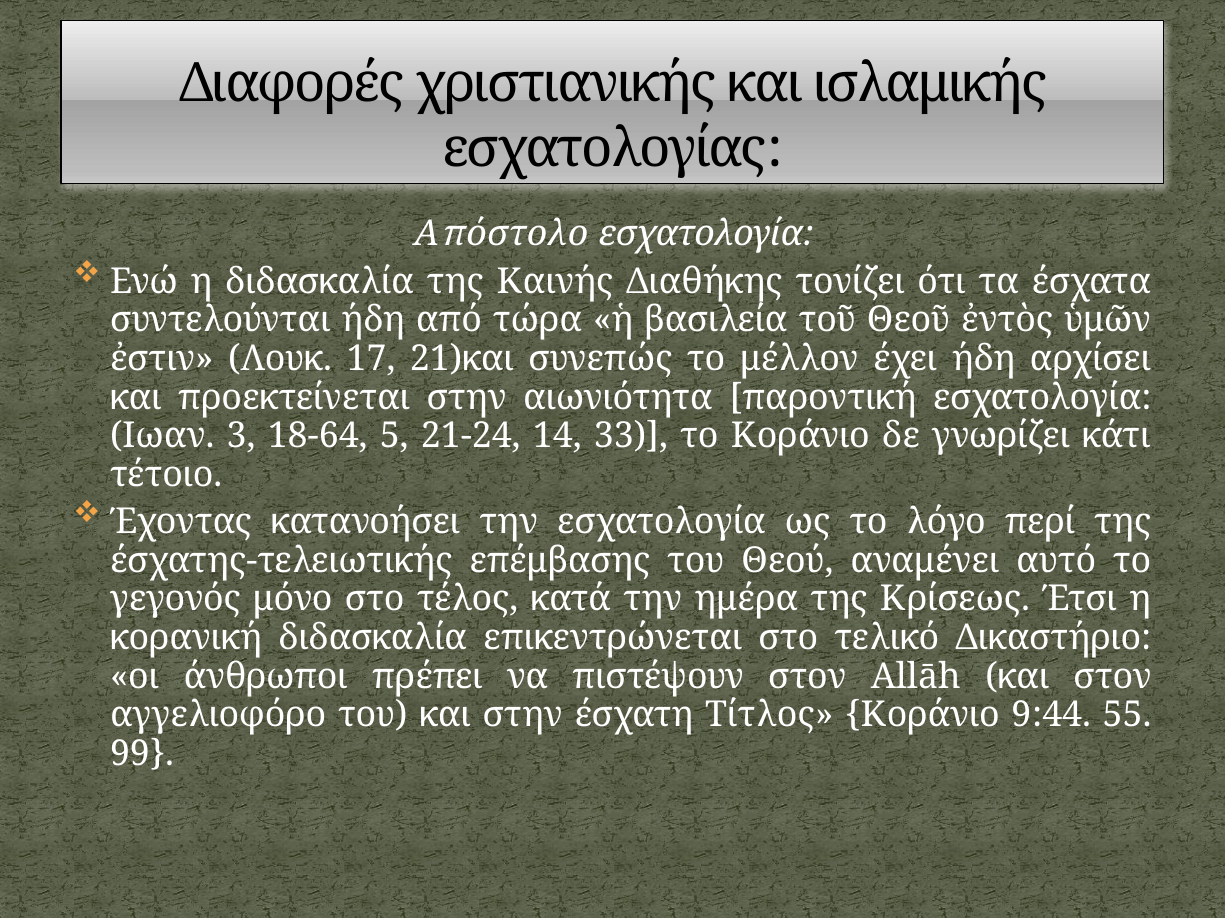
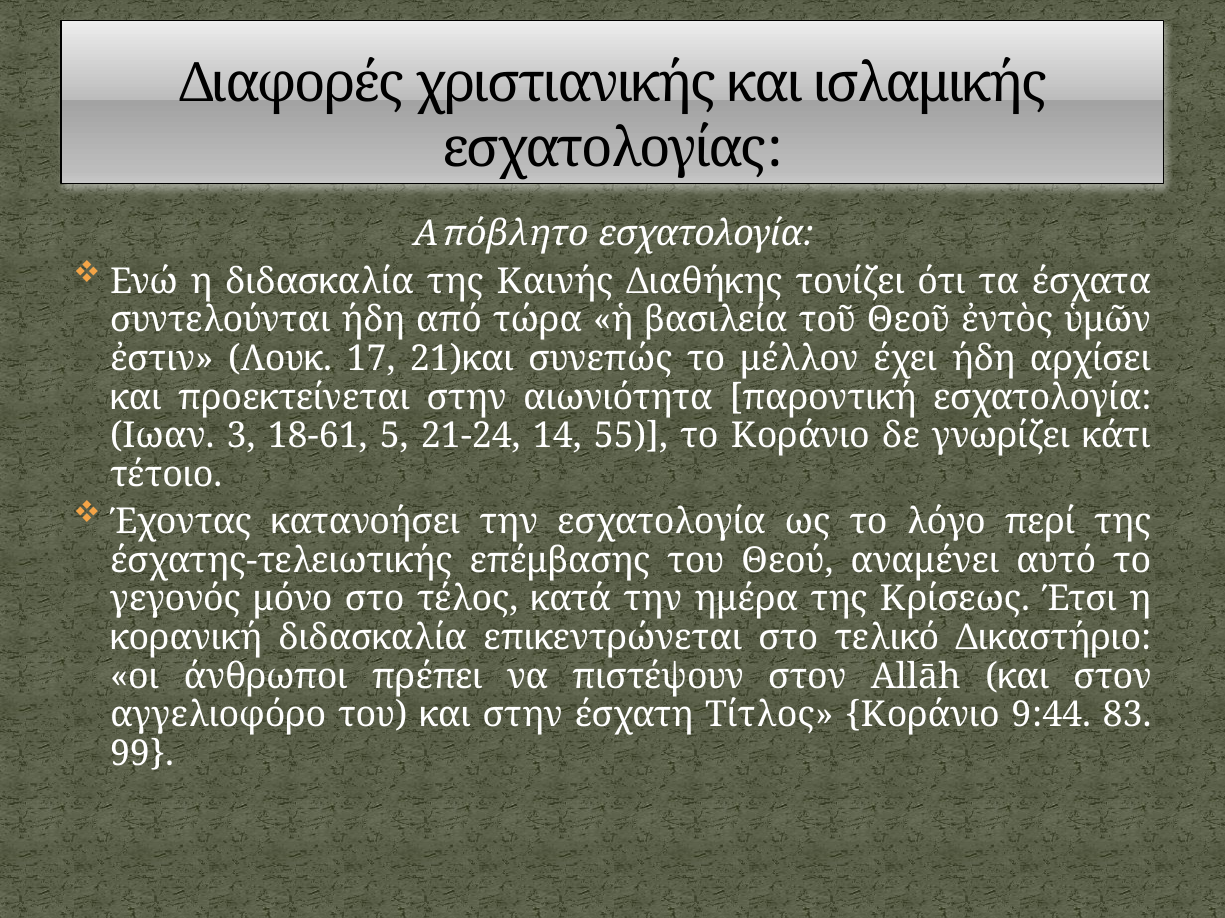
Απόστολο: Απόστολο -> Απόβλητο (500, 234)
18-64: 18-64 -> 18-61 (318, 436)
33: 33 -> 55 (631, 436)
55: 55 -> 83 (1127, 715)
